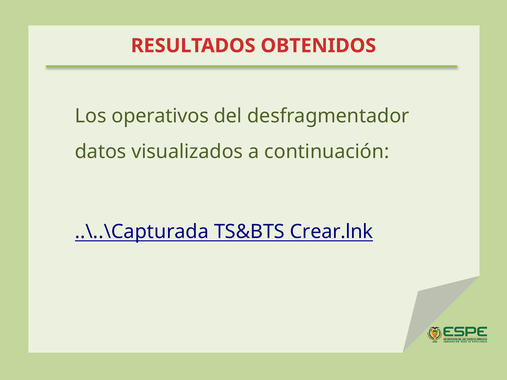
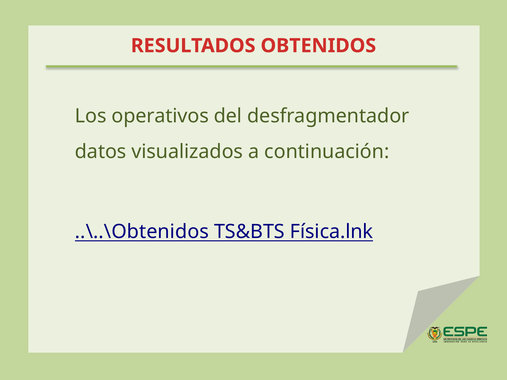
..\..\Capturada: ..\..\Capturada -> ..\..\Obtenidos (142, 232)
Crear.lnk: Crear.lnk -> Física.lnk (332, 232)
